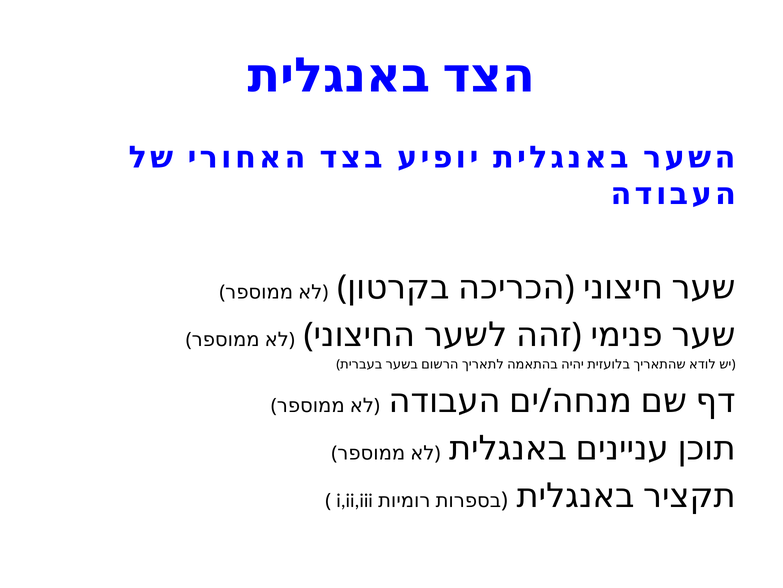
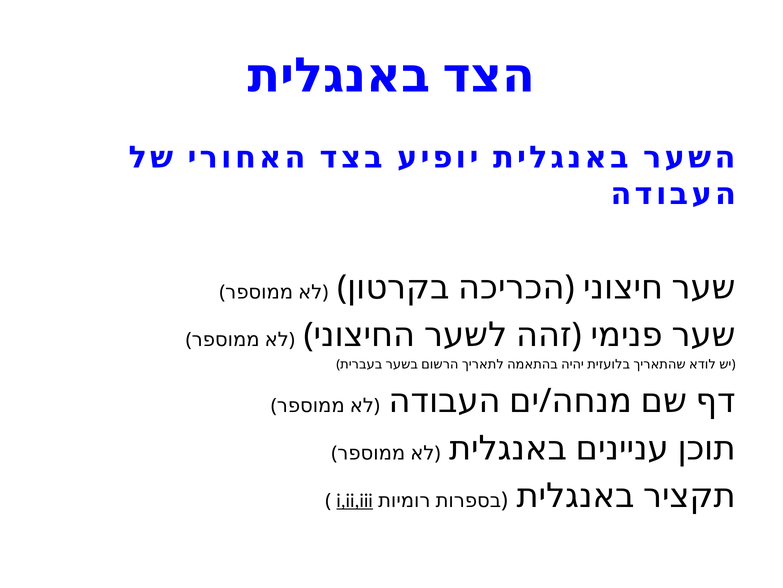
i,ii,iii underline: none -> present (355, 500)
